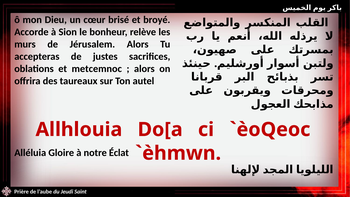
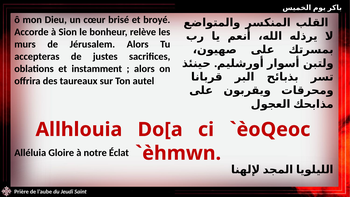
metcemnoc: metcemnoc -> instamment (97, 69)
